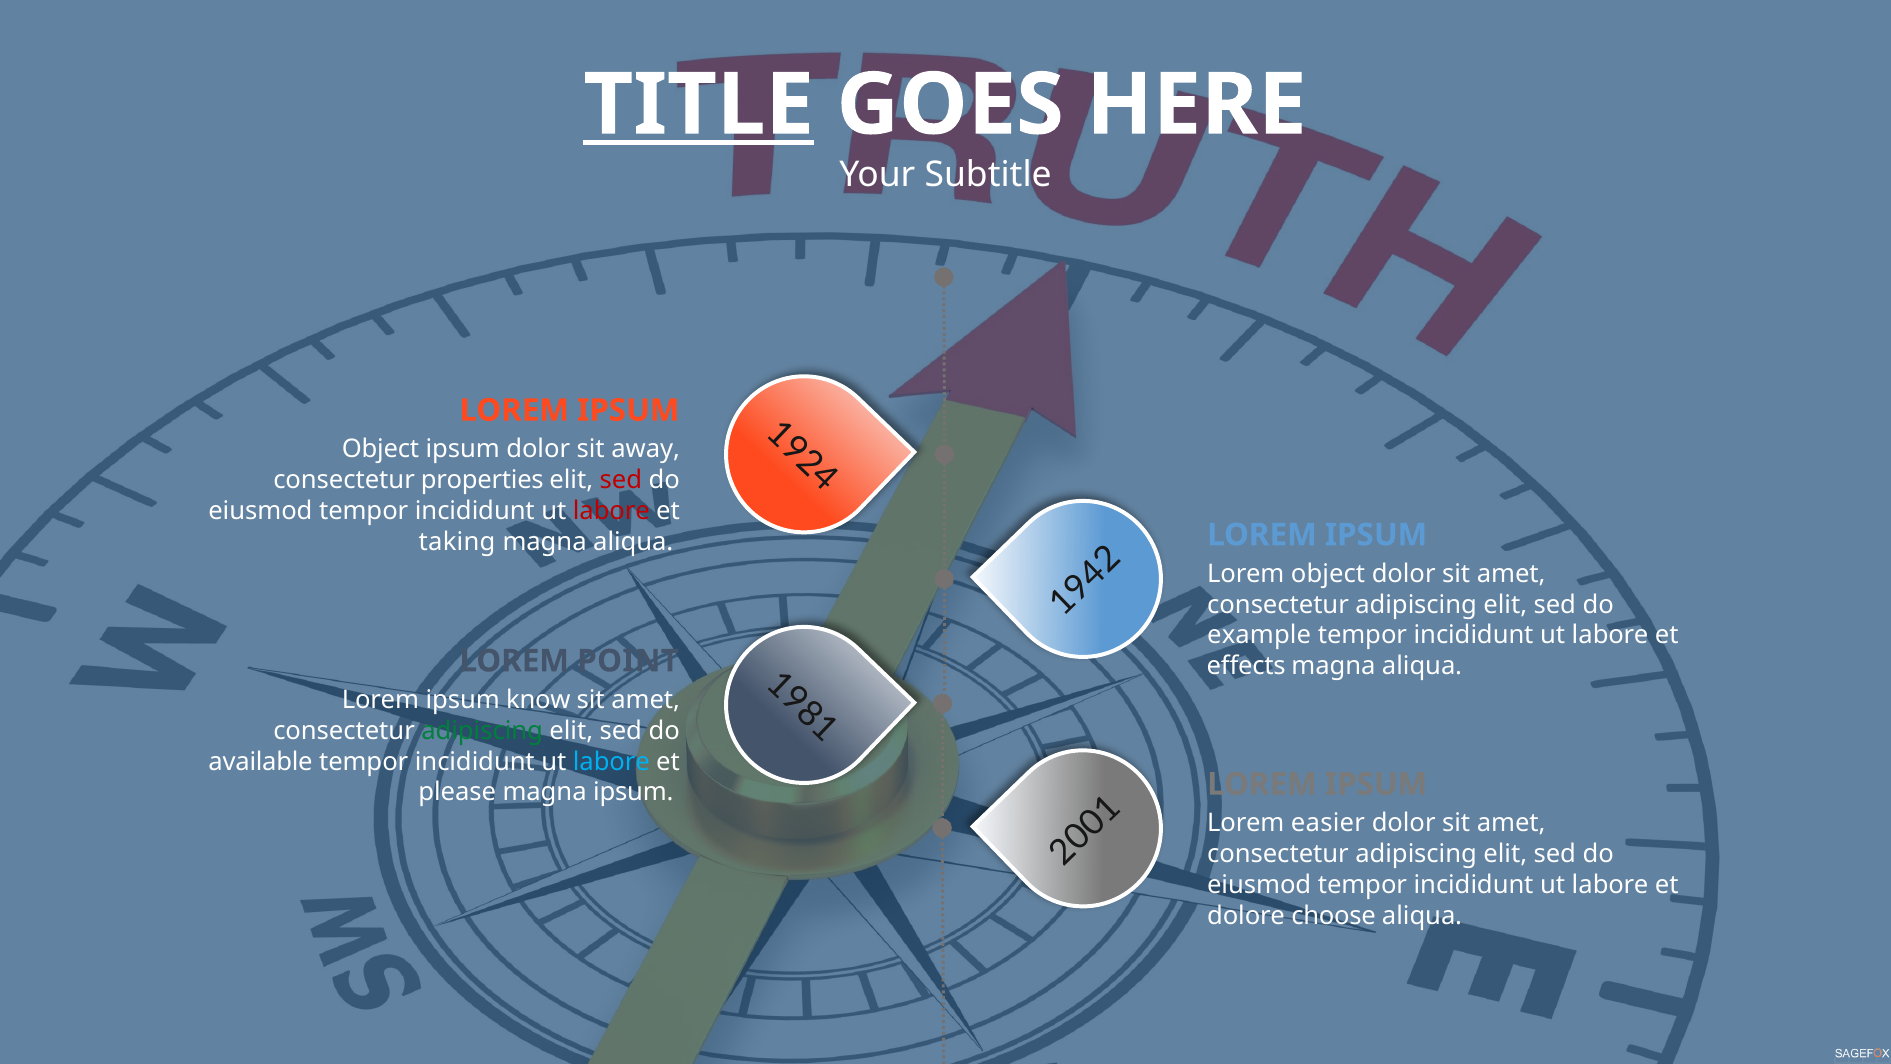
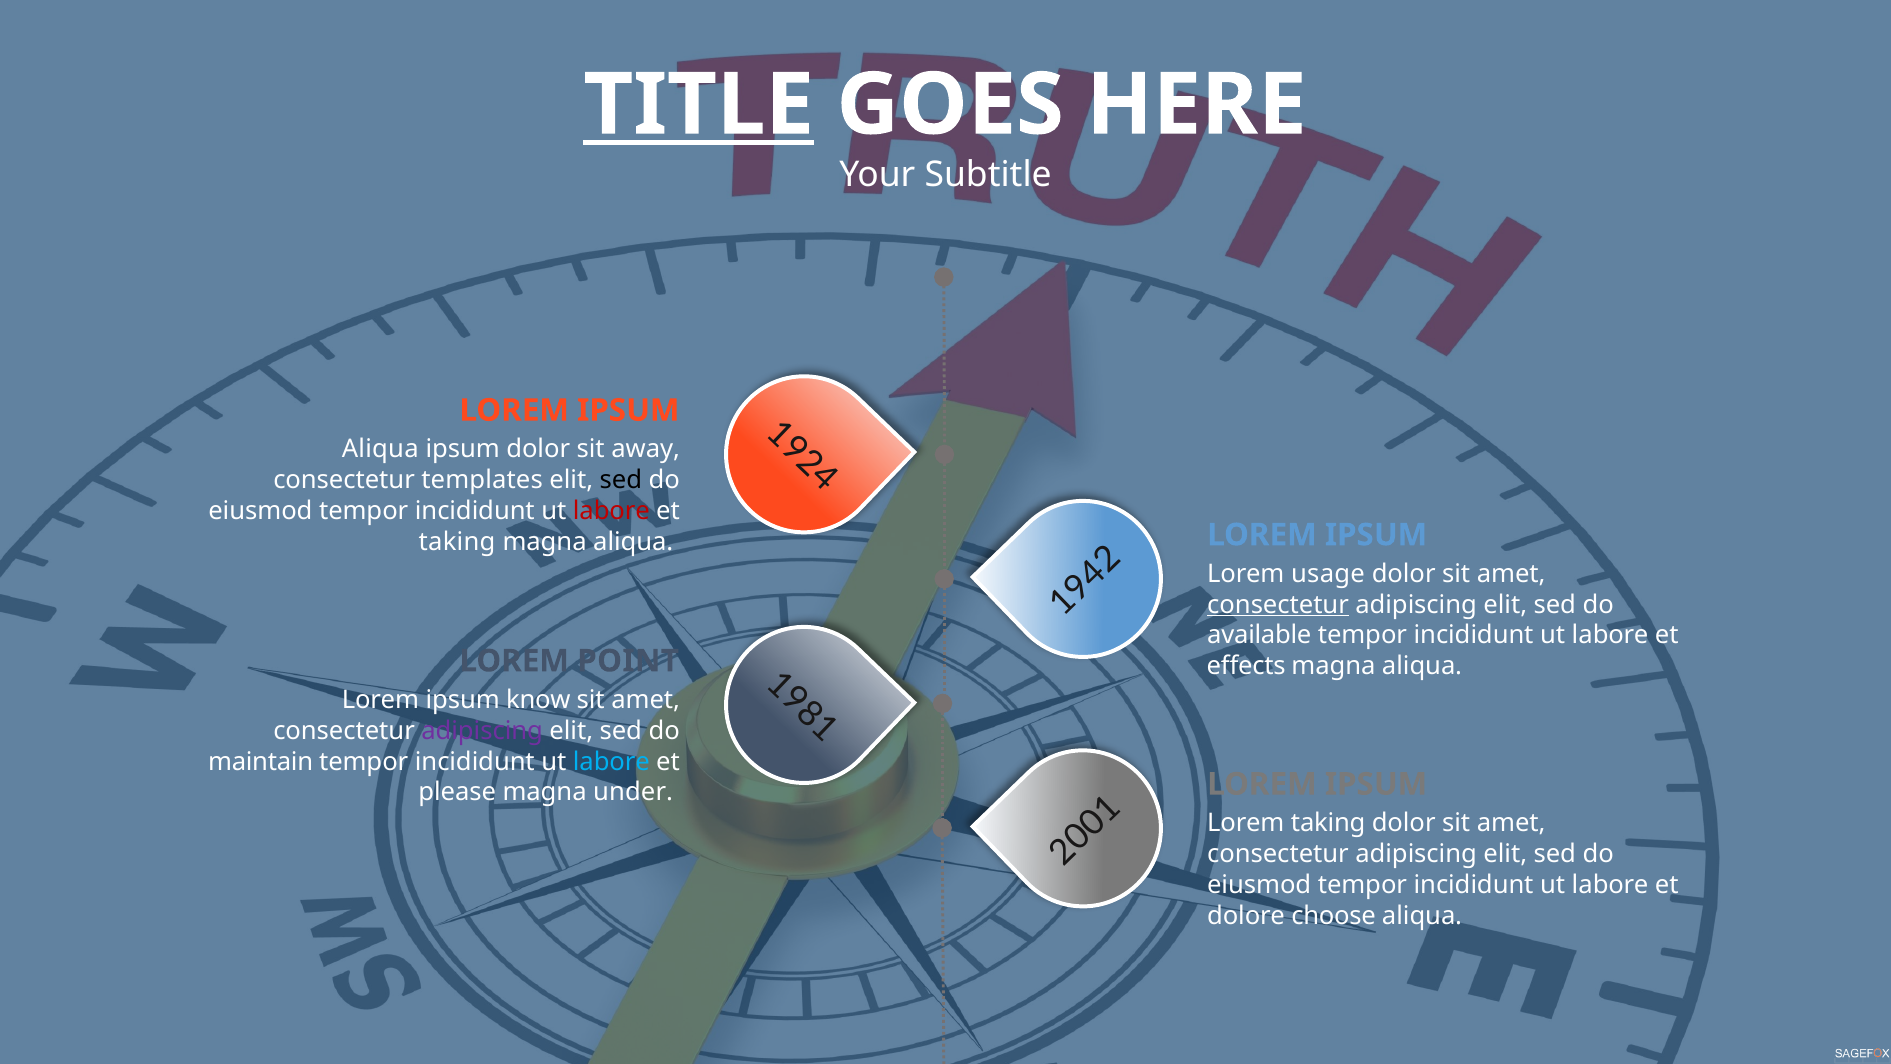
Object: Object -> Aliqua (380, 449)
properties: properties -> templates (482, 480)
sed colour: red -> black (621, 480)
Lorem object: object -> usage (1328, 574)
consectetur underline: none -> present (1278, 605)
example: example -> available (1259, 635)
adipiscing colour: green -> purple (482, 731)
available: available -> maintain (261, 761)
magna ipsum: ipsum -> under (633, 792)
Lorem easier: easier -> taking (1328, 823)
